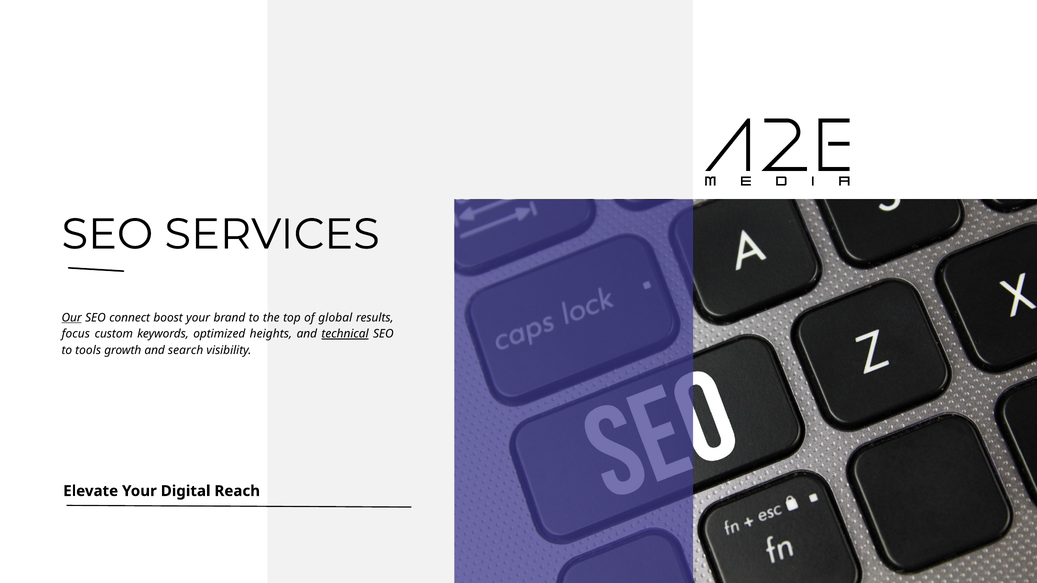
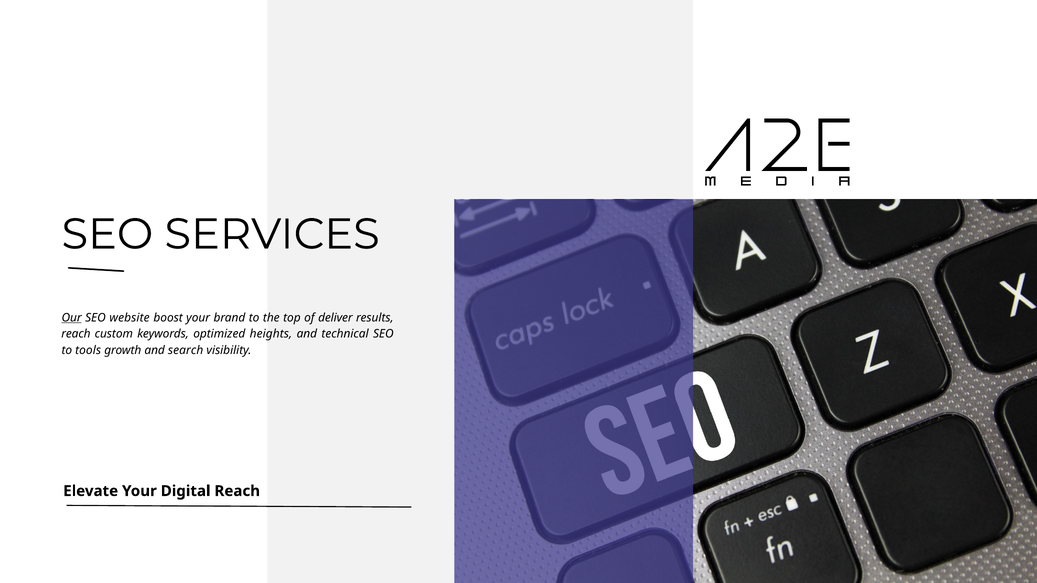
connect: connect -> website (130, 318)
global: global -> deliver (335, 318)
focus: focus -> reach (76, 334)
technical underline: present -> none (345, 334)
